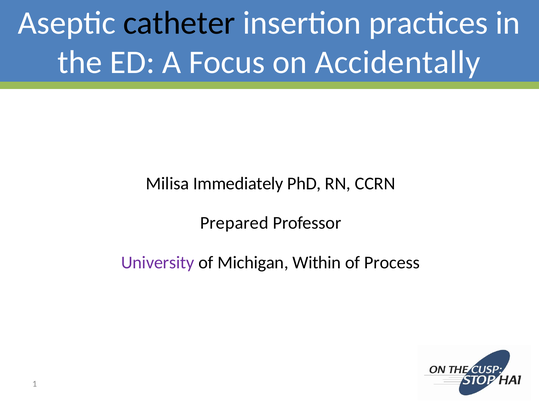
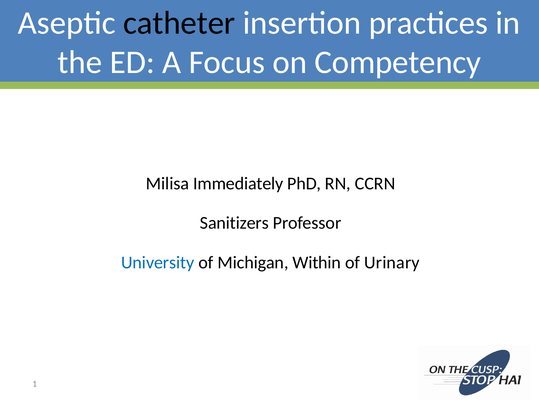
Accidentally: Accidentally -> Competency (398, 62)
Prepared: Prepared -> Sanitizers (234, 223)
University colour: purple -> blue (158, 263)
Process: Process -> Urinary (392, 263)
